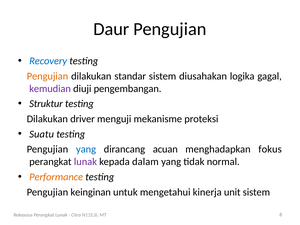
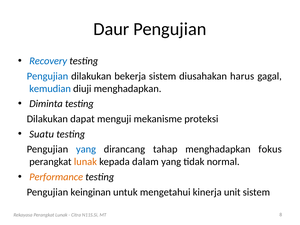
Pengujian colour: orange -> blue (47, 76)
standar: standar -> bekerja (130, 76)
logika: logika -> harus (242, 76)
kemudian colour: purple -> blue (50, 89)
diuji pengembangan: pengembangan -> menghadapkan (128, 89)
Struktur: Struktur -> Diminta (46, 104)
driver: driver -> dapat (82, 119)
acuan: acuan -> tahap (165, 149)
lunak colour: purple -> orange (85, 162)
